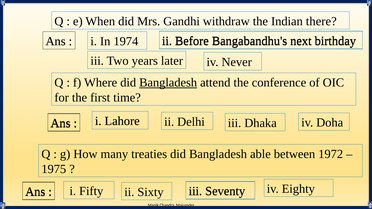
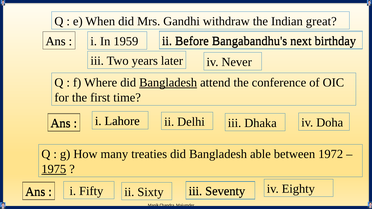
there: there -> great (321, 21)
1974: 1974 -> 1959 (126, 41)
1975 underline: none -> present (54, 169)
